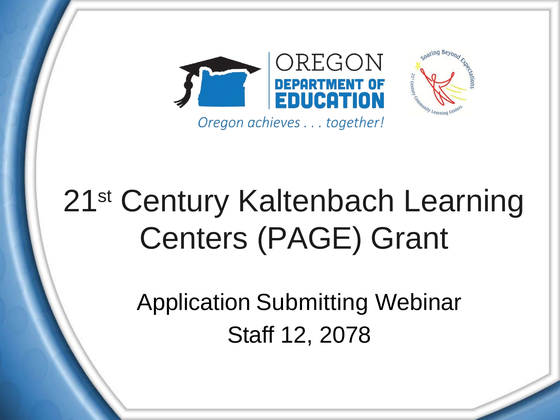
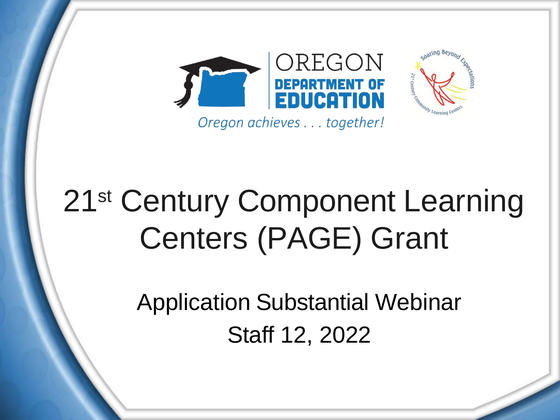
Kaltenbach: Kaltenbach -> Component (317, 201)
Submitting: Submitting -> Substantial (313, 303)
2078: 2078 -> 2022 (345, 335)
